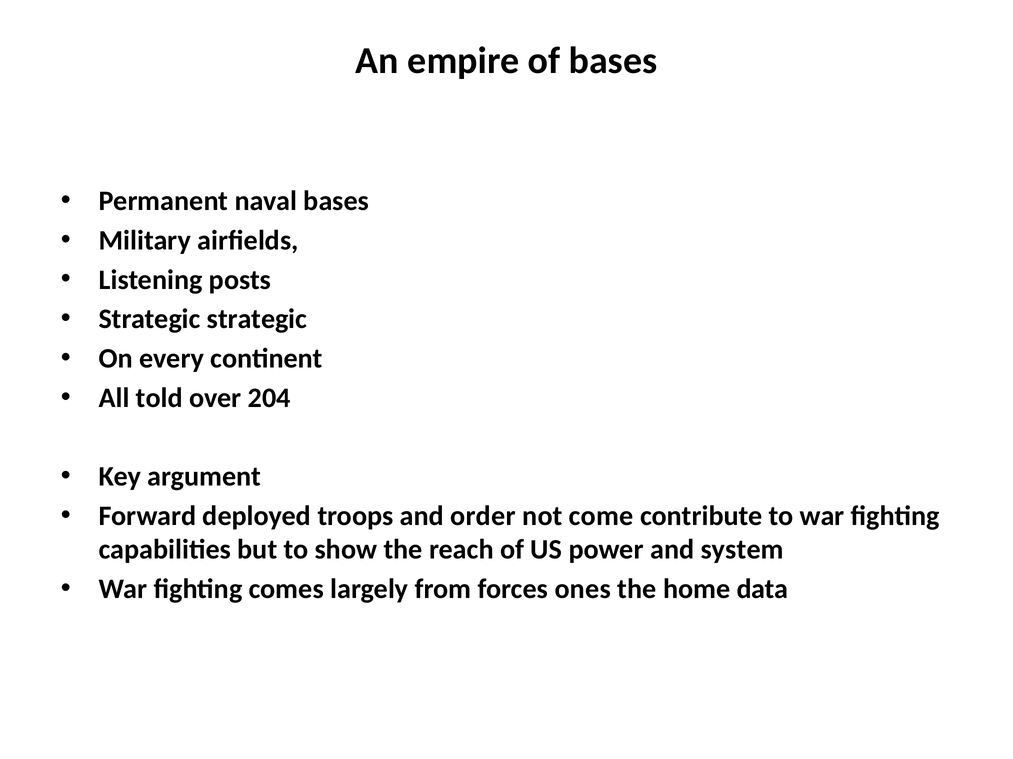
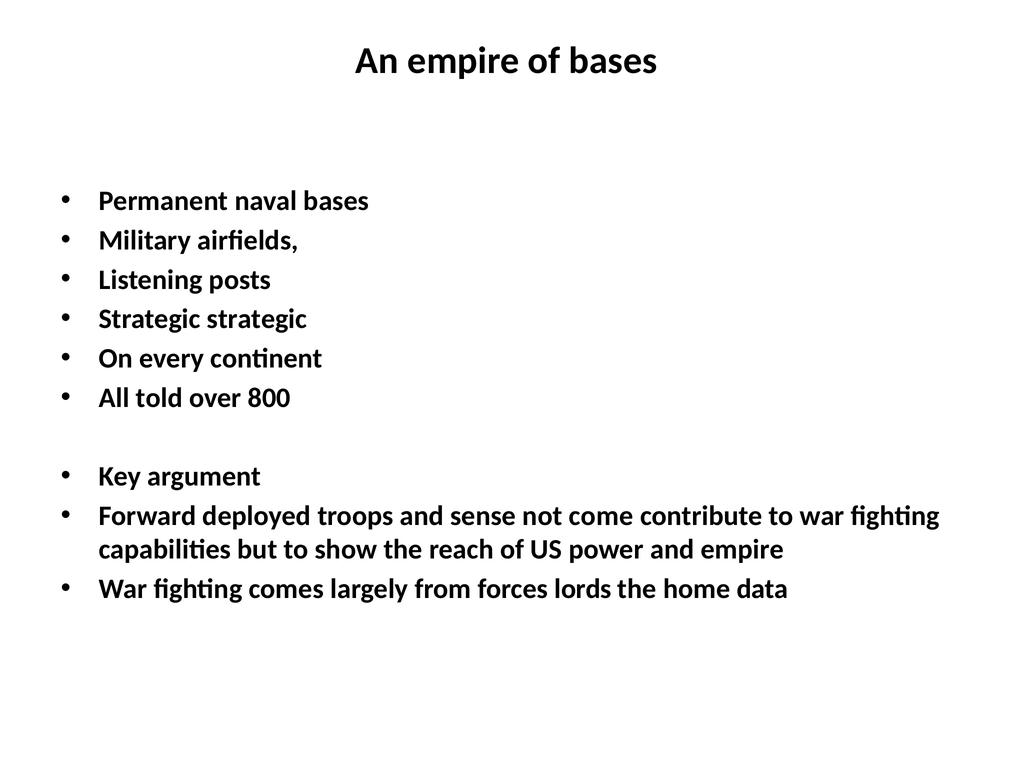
204: 204 -> 800 (269, 398)
order: order -> sense (483, 516)
and system: system -> empire (742, 550)
ones: ones -> lords (583, 590)
